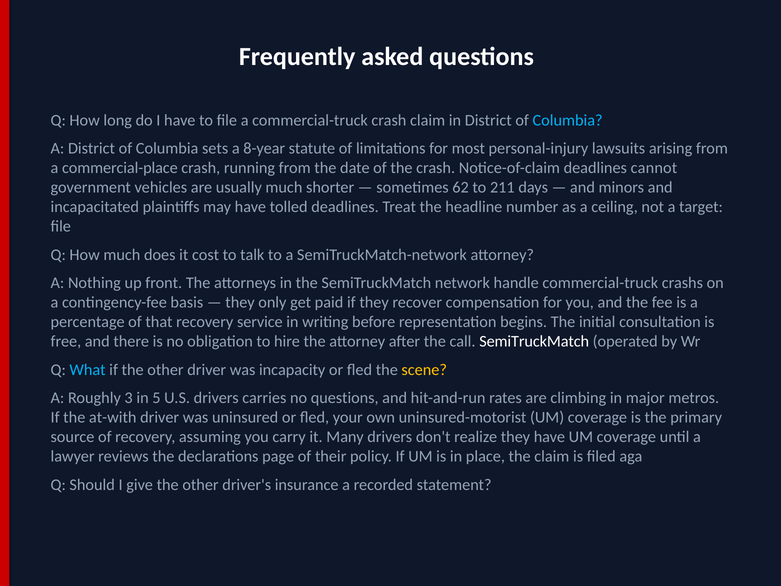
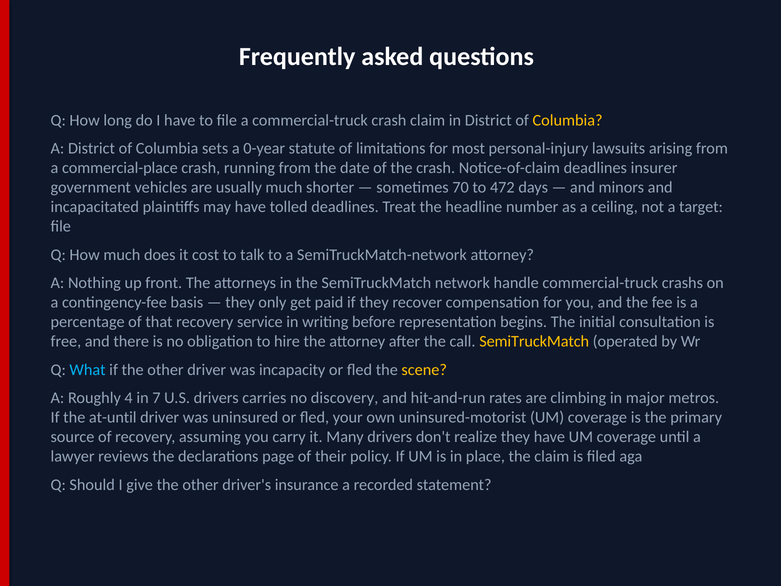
Columbia colour: light blue -> yellow (568, 120)
8-year: 8-year -> 0-year (264, 148)
cannot: cannot -> insurer (654, 168)
62: 62 -> 70 (461, 187)
211: 211 -> 472 (502, 187)
SemiTruckMatch colour: white -> yellow (534, 341)
3: 3 -> 4 (129, 398)
5: 5 -> 7 (156, 398)
no questions: questions -> discovery (345, 398)
at-with: at-with -> at-until (113, 417)
